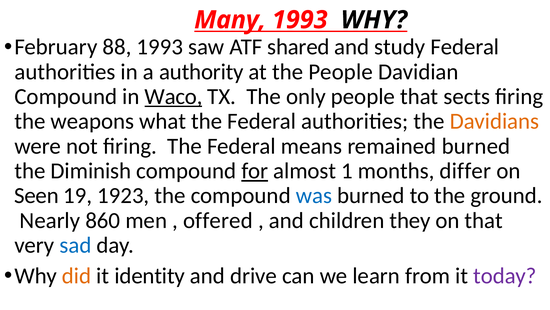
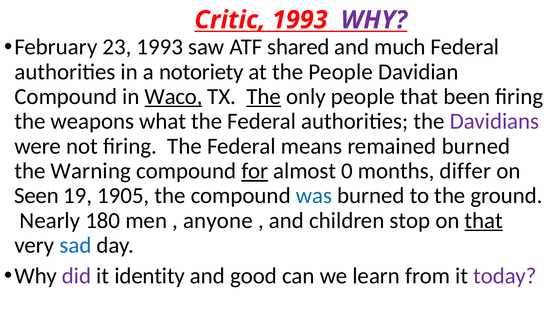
Many: Many -> Critic (230, 20)
WHY colour: black -> purple (374, 20)
88: 88 -> 23 (117, 47)
study: study -> much (400, 47)
authority: authority -> notoriety (201, 72)
The underline: none -> present (264, 96)
sects: sects -> been (467, 96)
Davidians colour: orange -> purple (494, 121)
Diminish: Diminish -> Warning (91, 171)
1: 1 -> 0 (347, 171)
1923: 1923 -> 1905 (123, 195)
860: 860 -> 180 (103, 220)
offered: offered -> anyone (218, 220)
they: they -> stop (410, 220)
that underline: none -> present (484, 220)
did colour: orange -> purple (77, 275)
drive: drive -> good (254, 275)
